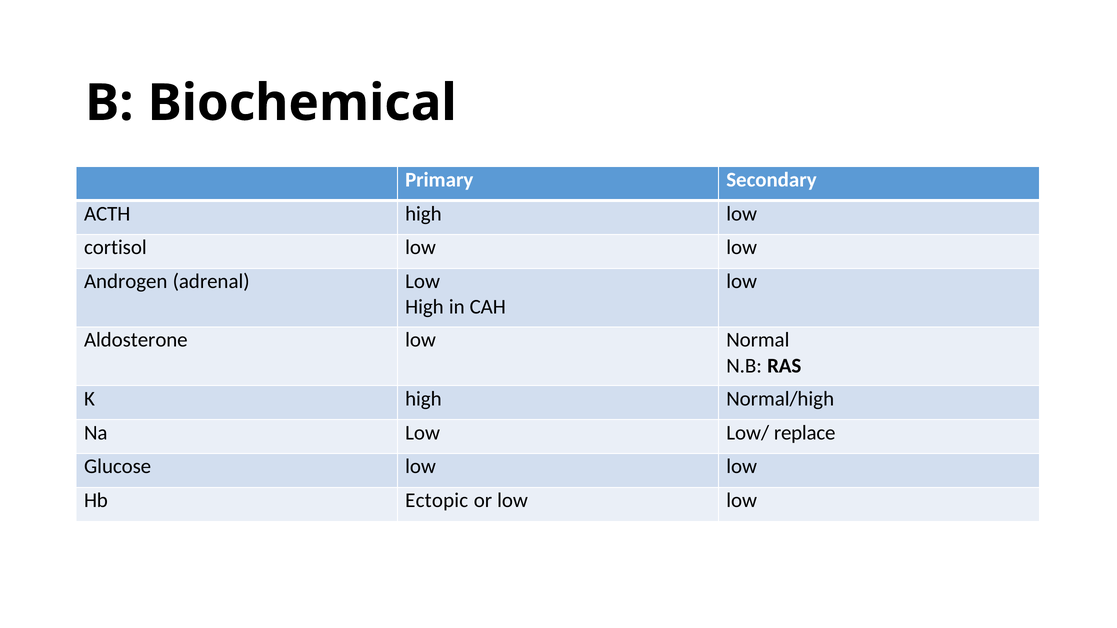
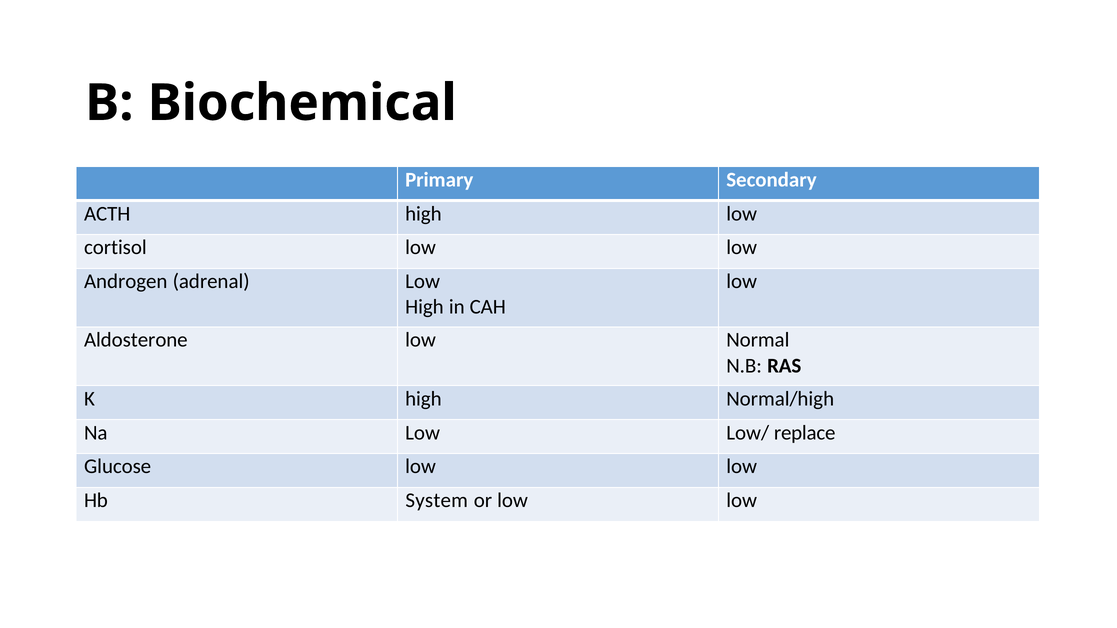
Ectopic: Ectopic -> System (437, 501)
